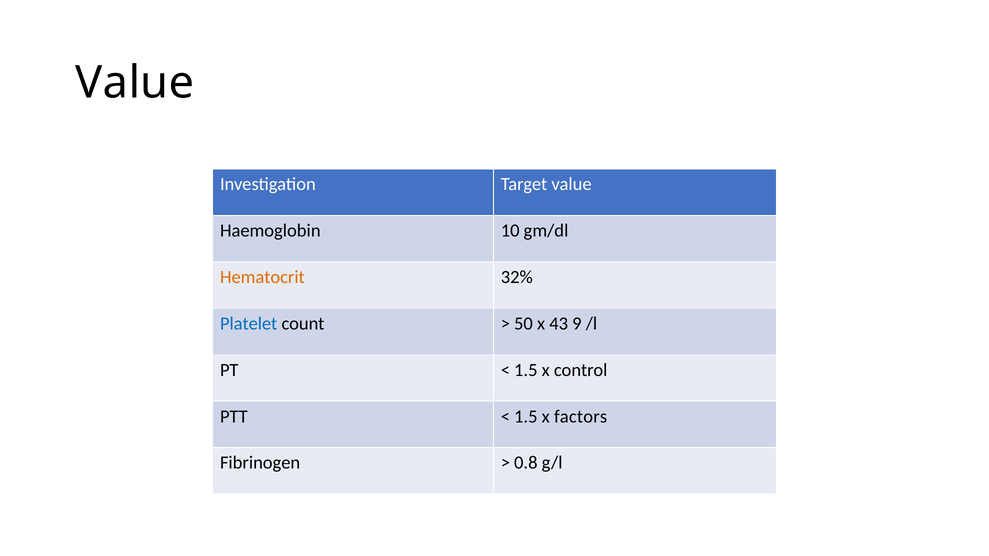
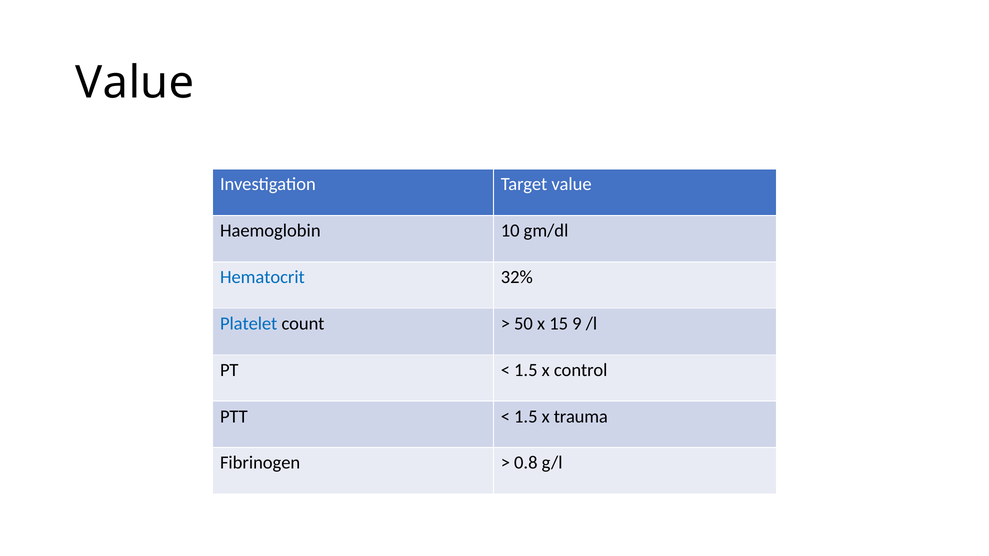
Hematocrit colour: orange -> blue (262, 277)
43: 43 -> 15 (559, 324)
factors: factors -> trauma (581, 417)
